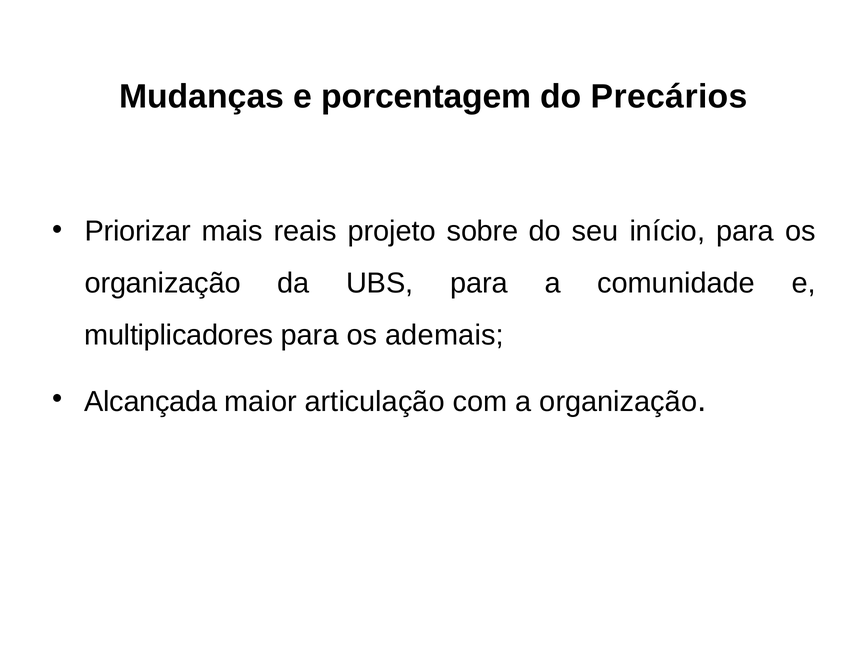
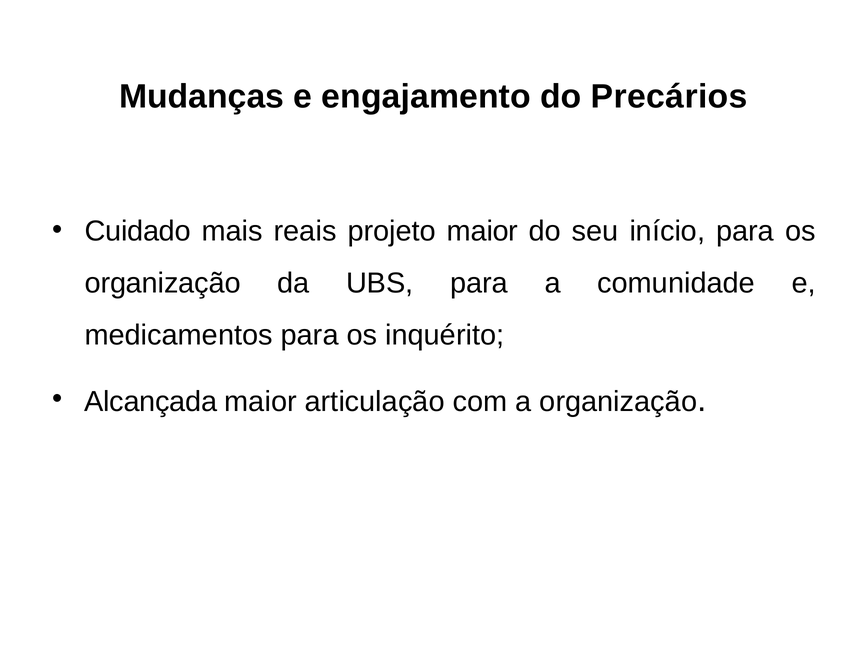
porcentagem: porcentagem -> engajamento (426, 97)
Priorizar: Priorizar -> Cuidado (138, 231)
projeto sobre: sobre -> maior (482, 231)
multiplicadores: multiplicadores -> medicamentos (179, 335)
ademais: ademais -> inquérito (445, 335)
